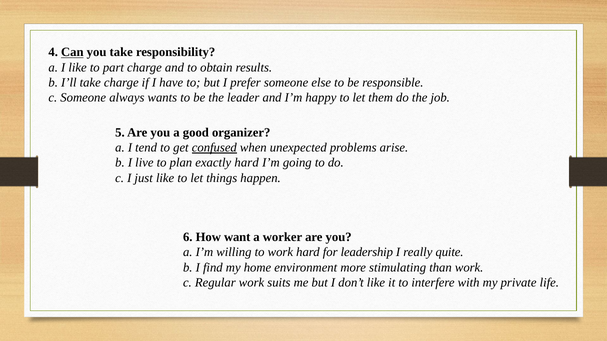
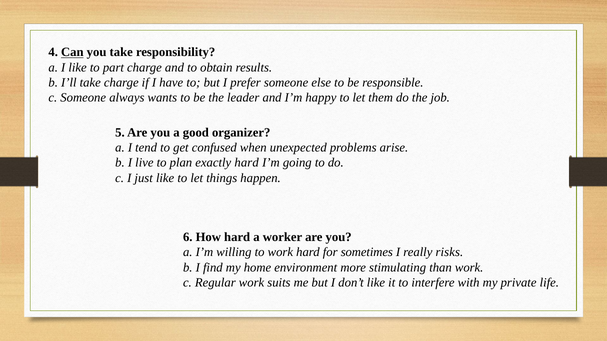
confused underline: present -> none (214, 148)
How want: want -> hard (237, 237)
leadership: leadership -> sometimes (367, 253)
quite: quite -> risks (449, 253)
